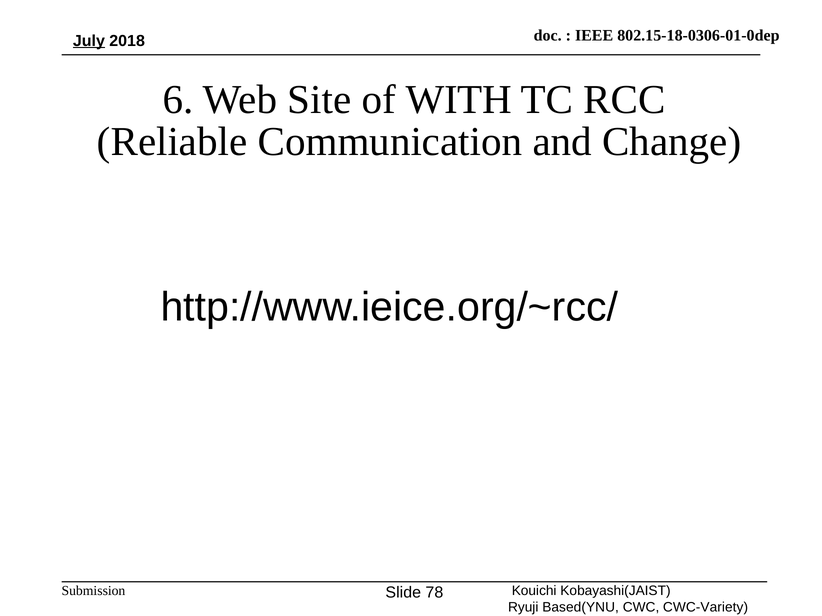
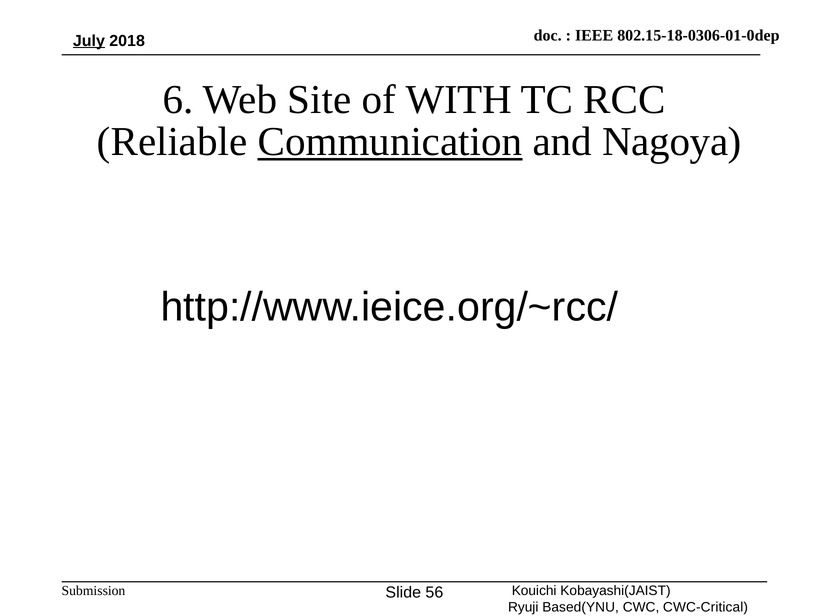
Communication underline: none -> present (390, 142)
Change: Change -> Nagoya (672, 142)
78: 78 -> 56 (434, 593)
CWC-Variety: CWC-Variety -> CWC-Critical (706, 608)
